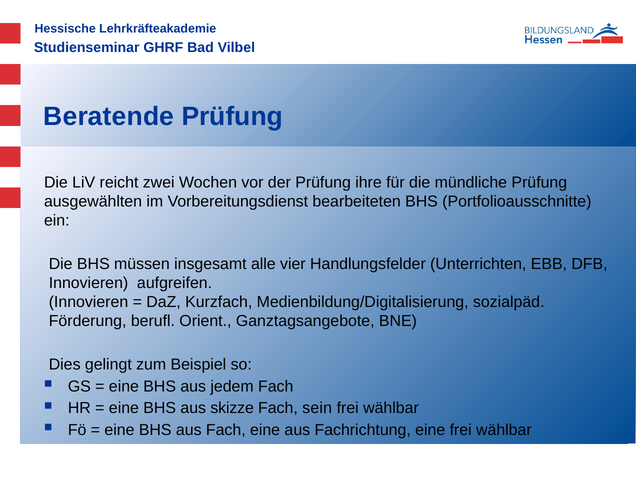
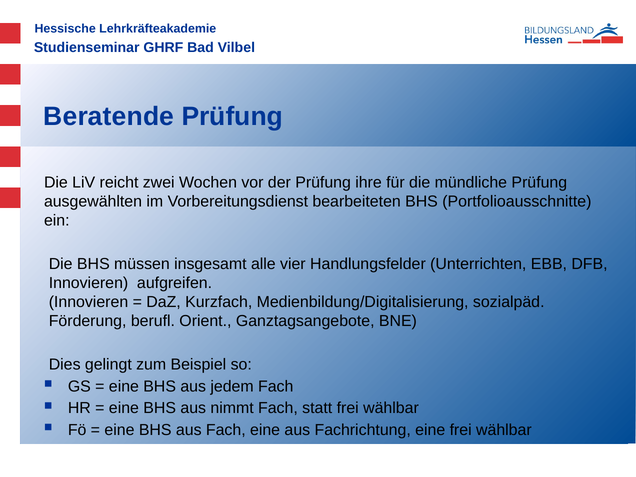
skizze: skizze -> nimmt (232, 408)
sein: sein -> statt (317, 408)
